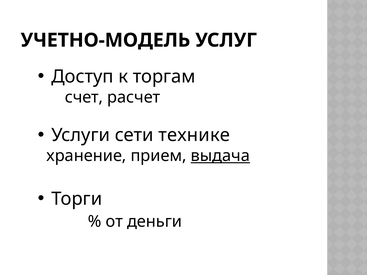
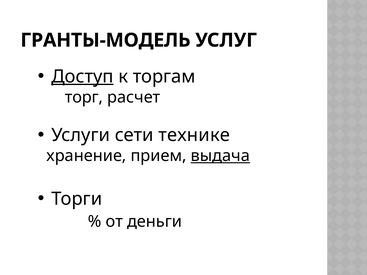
УЧЕТНО-МОДЕЛЬ: УЧЕТНО-МОДЕЛЬ -> ГРАНТЫ-МОДЕЛЬ (106, 40)
Доступ underline: none -> present (82, 77)
счет: счет -> торг (84, 97)
